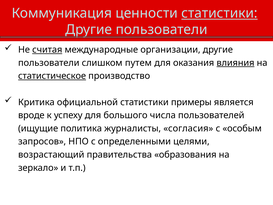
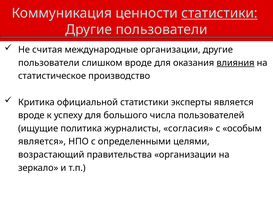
считая underline: present -> none (47, 50)
слишком путем: путем -> вроде (138, 63)
статистическое underline: present -> none (52, 76)
примеры: примеры -> эксперты (191, 102)
запросов: запросов -> является (42, 141)
правительства образования: образования -> организации (185, 154)
